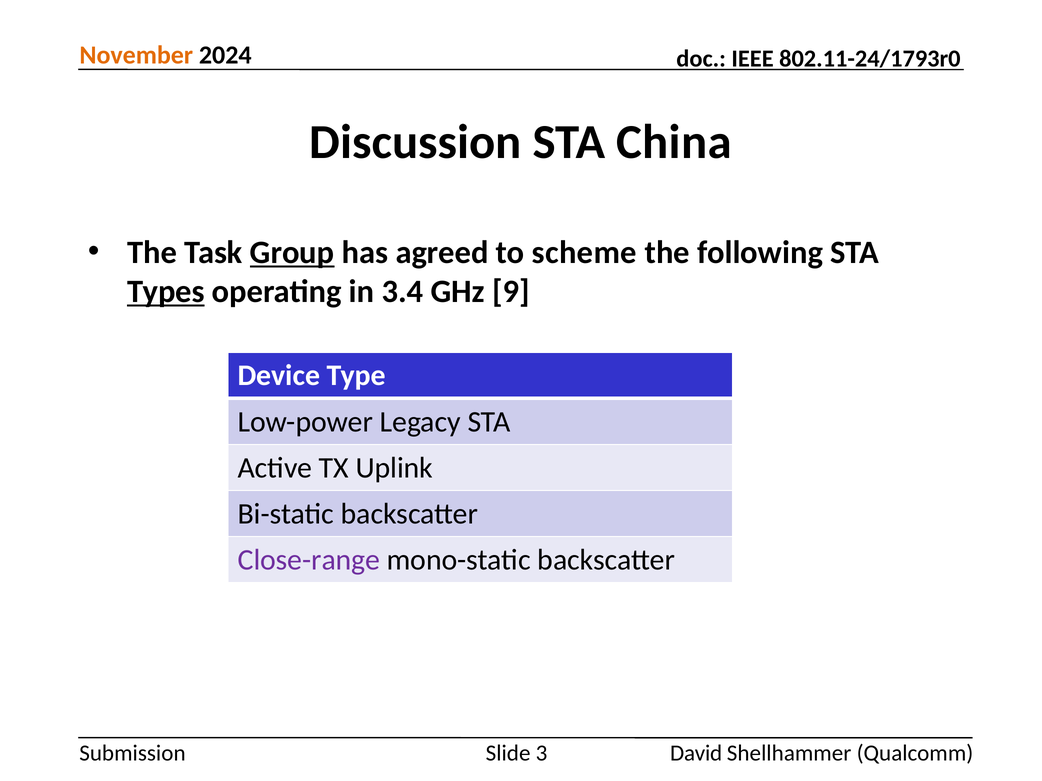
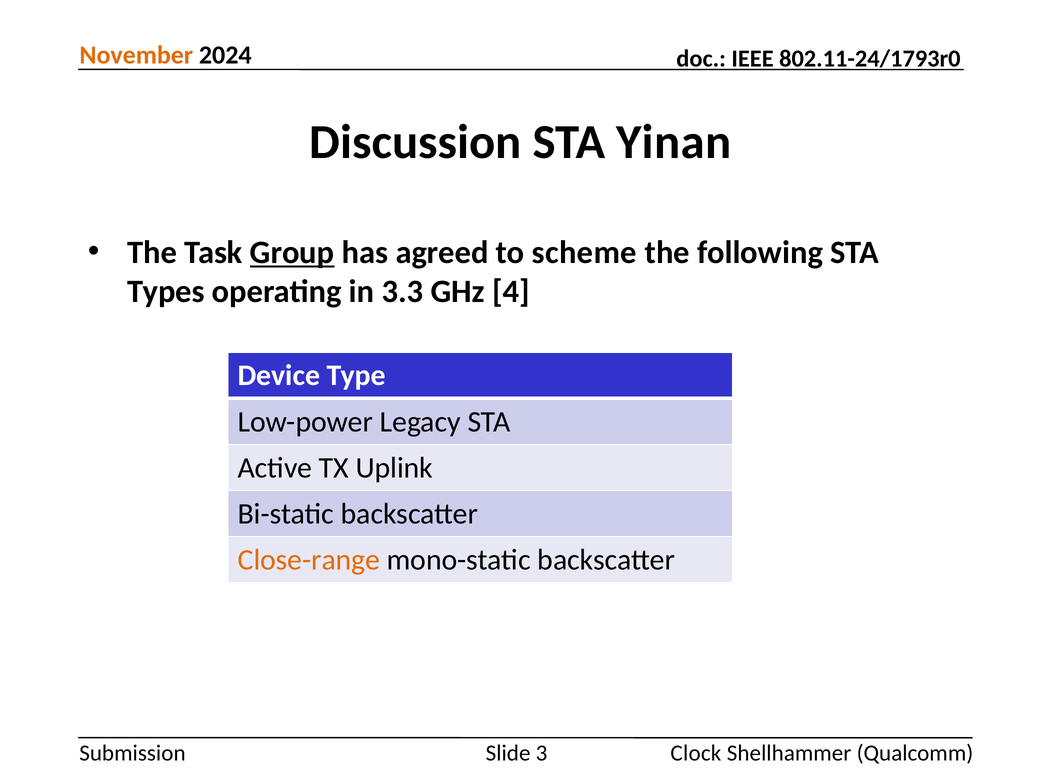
China: China -> Yinan (674, 142)
Types underline: present -> none (166, 292)
3.4: 3.4 -> 3.3 (402, 292)
9: 9 -> 4 (511, 292)
Close-range colour: purple -> orange (309, 560)
David: David -> Clock (696, 753)
